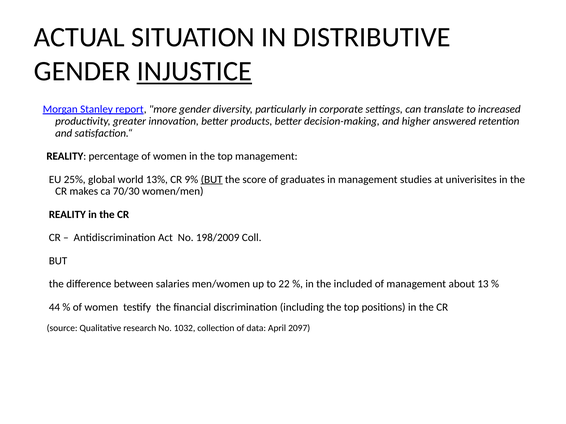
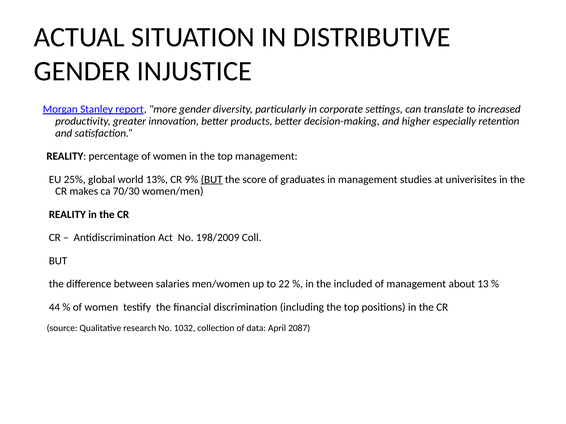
INJUSTICE underline: present -> none (194, 71)
answered: answered -> especially (454, 121)
2097: 2097 -> 2087 (299, 329)
